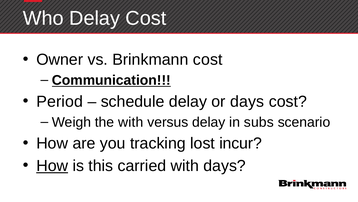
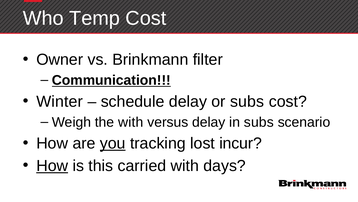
Who Delay: Delay -> Temp (95, 18)
Brinkmann cost: cost -> filter (208, 59)
Period: Period -> Winter (60, 101)
or days: days -> subs (247, 101)
you underline: none -> present (113, 143)
